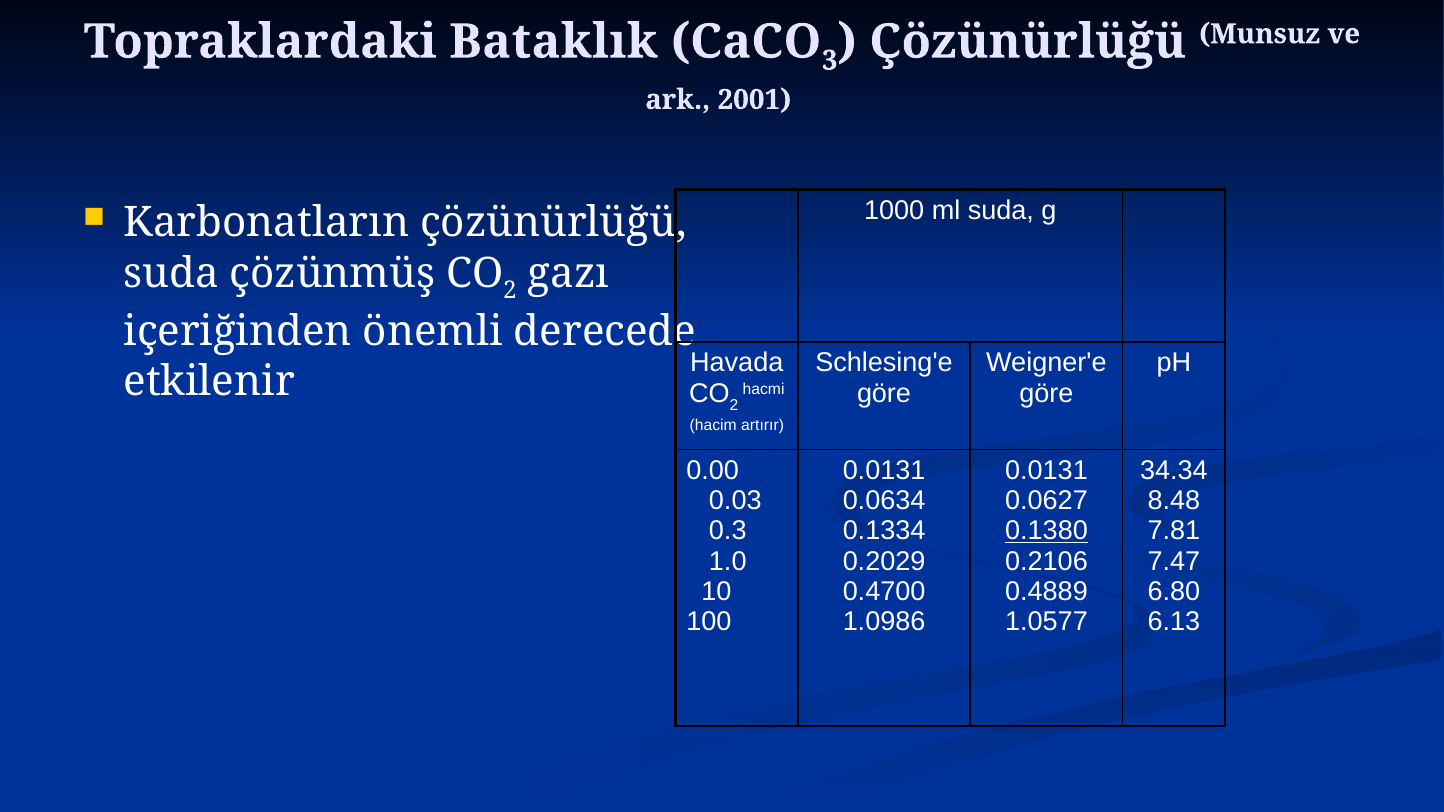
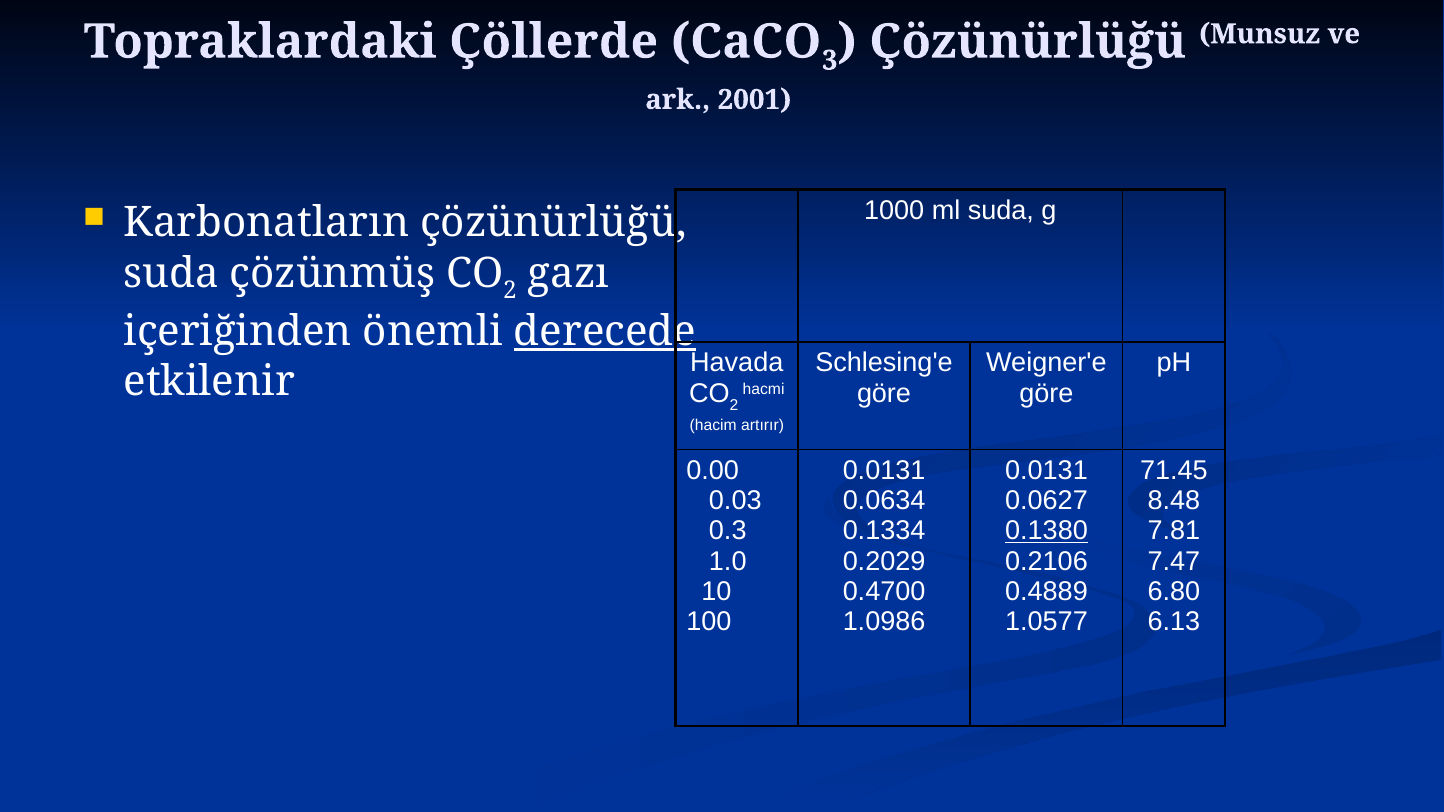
Bataklık: Bataklık -> Çöllerde (554, 42)
derecede underline: none -> present (605, 331)
34.34: 34.34 -> 71.45 (1174, 471)
